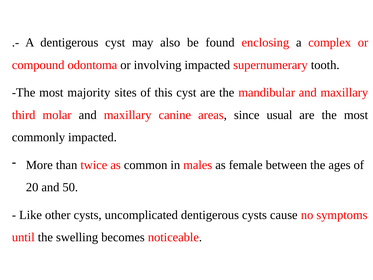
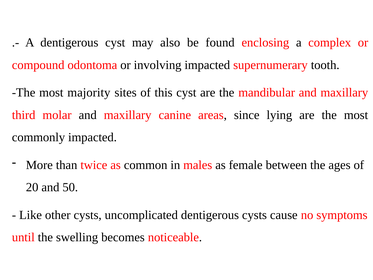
usual: usual -> lying (279, 115)
